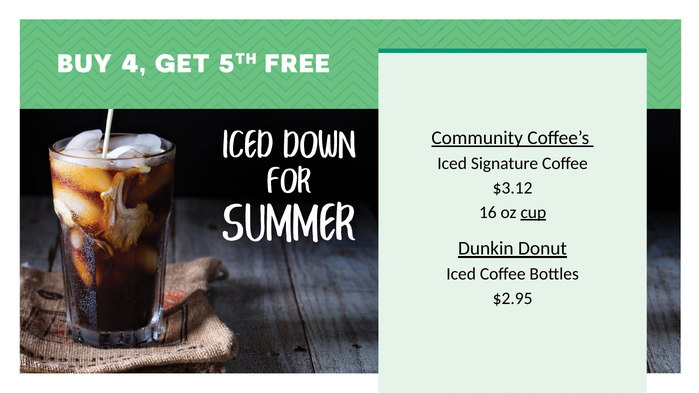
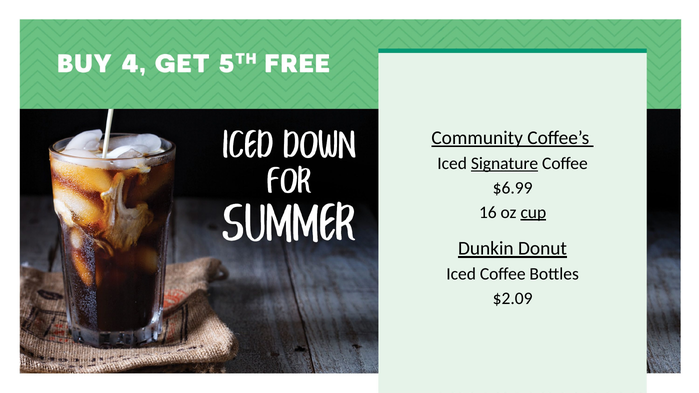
Signature underline: none -> present (505, 163)
$3.12: $3.12 -> $6.99 (513, 188)
$2.95: $2.95 -> $2.09 (513, 299)
